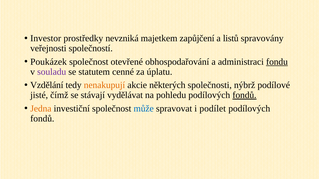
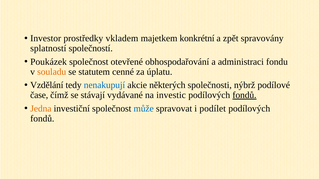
nevzniká: nevzniká -> vkladem (122, 38)
zapůjčení: zapůjčení -> konkrétní (197, 38)
listů: listů -> zpět (231, 38)
veřejnosti: veřejnosti -> splatností (48, 49)
fondu underline: present -> none (277, 62)
souladu colour: purple -> orange (52, 72)
nenakupují colour: orange -> blue (104, 85)
jisté: jisté -> čase (39, 95)
vydělávat: vydělávat -> vydávané (125, 95)
pohledu: pohledu -> investic (171, 95)
